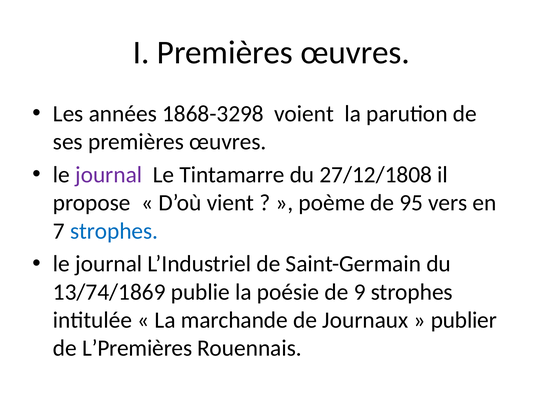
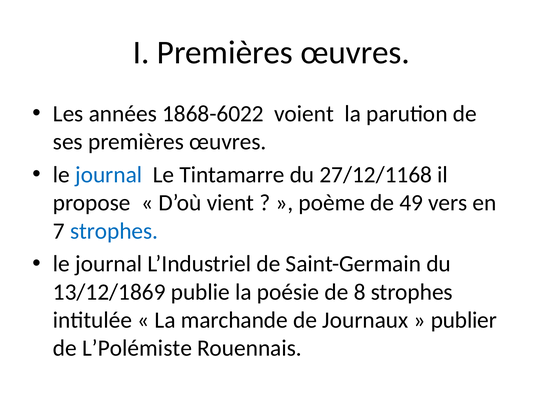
1868-3298: 1868-3298 -> 1868-6022 (213, 113)
journal colour: purple -> blue (109, 174)
27/12/1808: 27/12/1808 -> 27/12/1168 (376, 174)
95: 95 -> 49 (411, 202)
13/74/1869: 13/74/1869 -> 13/12/1869 (109, 291)
9: 9 -> 8 (360, 291)
L’Premières: L’Premières -> L’Polémiste (137, 348)
